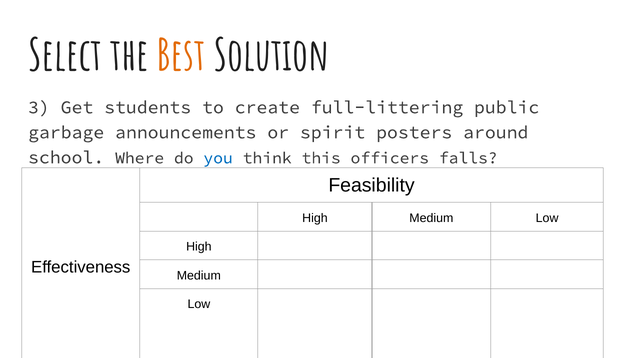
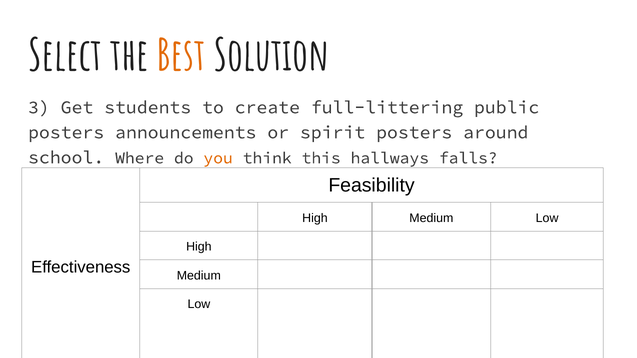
garbage: garbage -> posters (66, 132)
you colour: blue -> orange (218, 158)
officers: officers -> hallways (390, 158)
